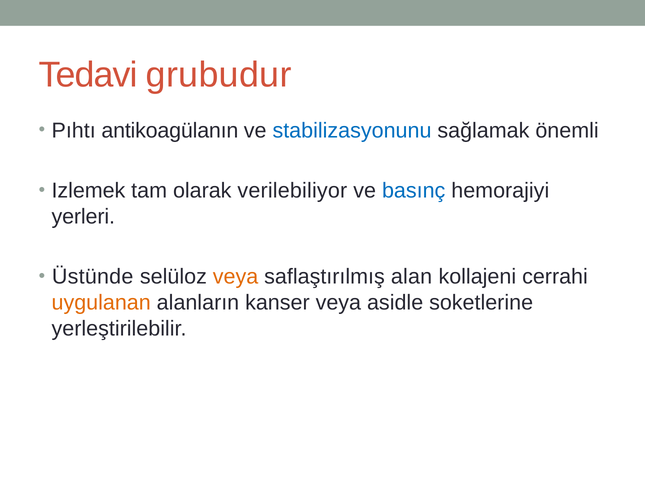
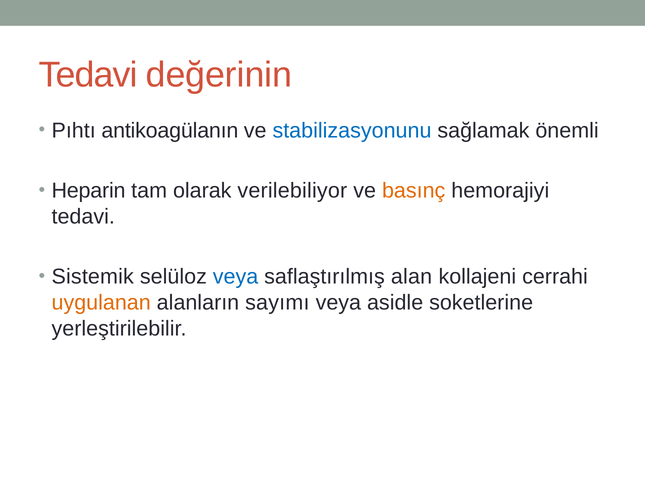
grubudur: grubudur -> değerinin (219, 75)
Izlemek: Izlemek -> Heparin (89, 191)
basınç colour: blue -> orange (414, 191)
yerleri: yerleri -> tedavi (83, 216)
Üstünde: Üstünde -> Sistemik (93, 277)
veya colour: orange -> blue (236, 277)
kanser: kanser -> sayımı (277, 302)
